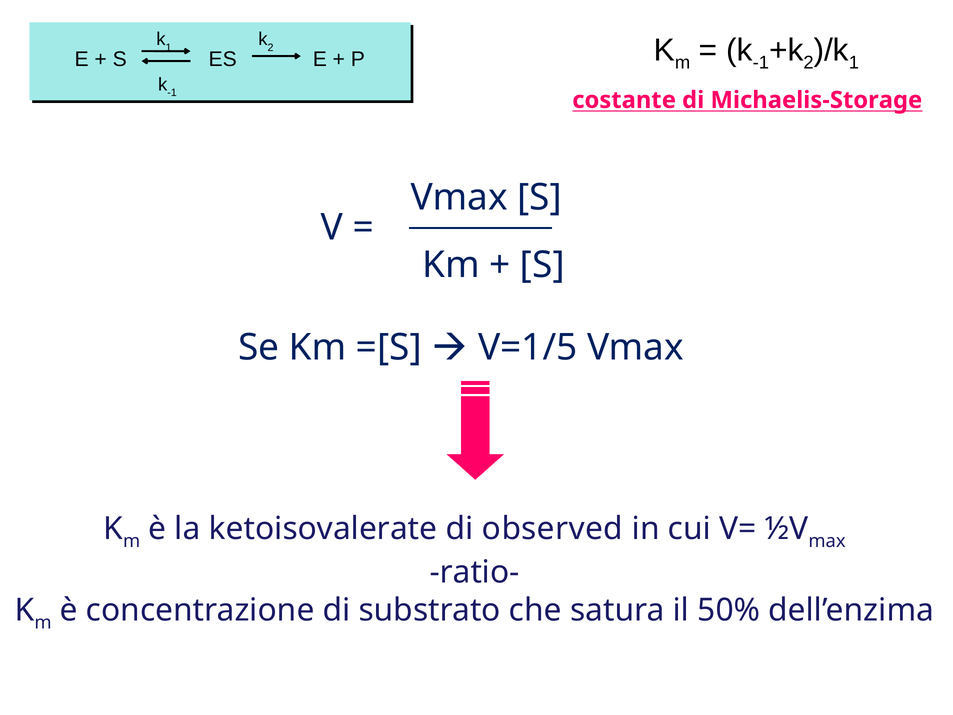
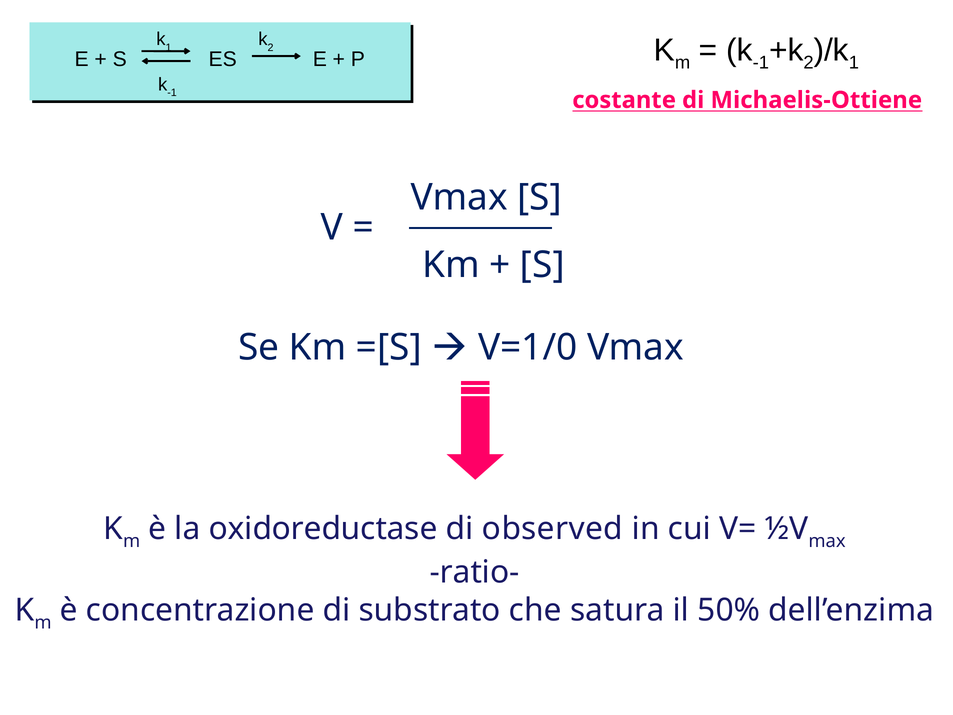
Michaelis-Storage: Michaelis-Storage -> Michaelis-Ottiene (816, 100)
V=1/5: V=1/5 -> V=1/0 (528, 347)
ketoisovalerate: ketoisovalerate -> oxidoreductase (323, 529)
